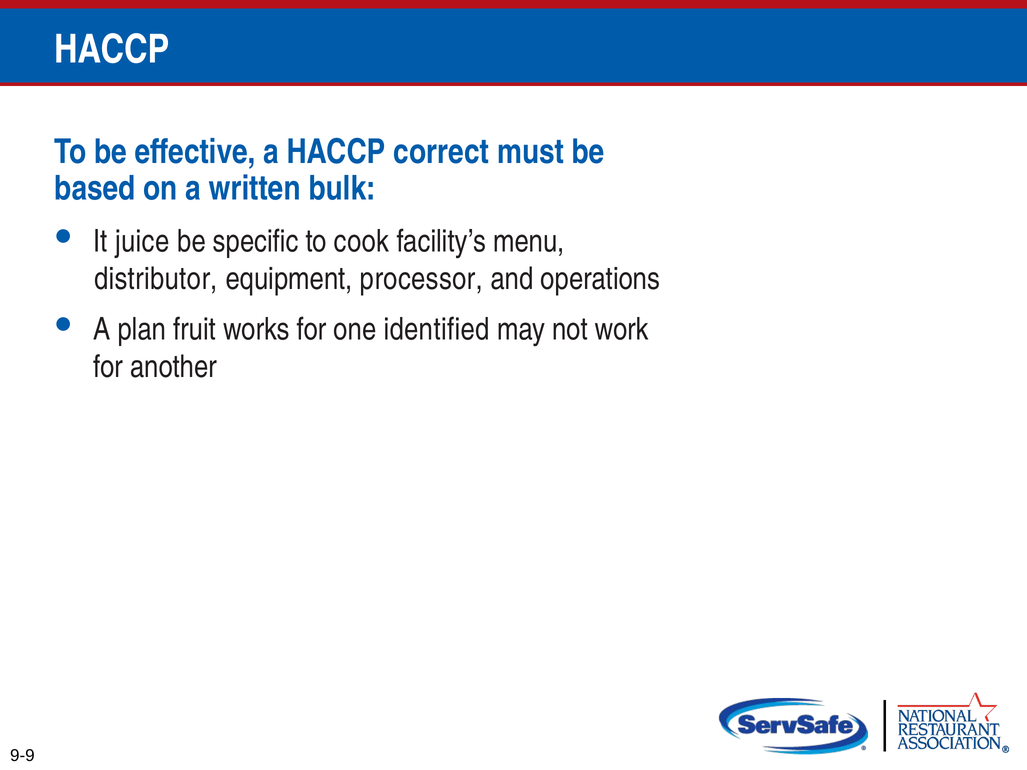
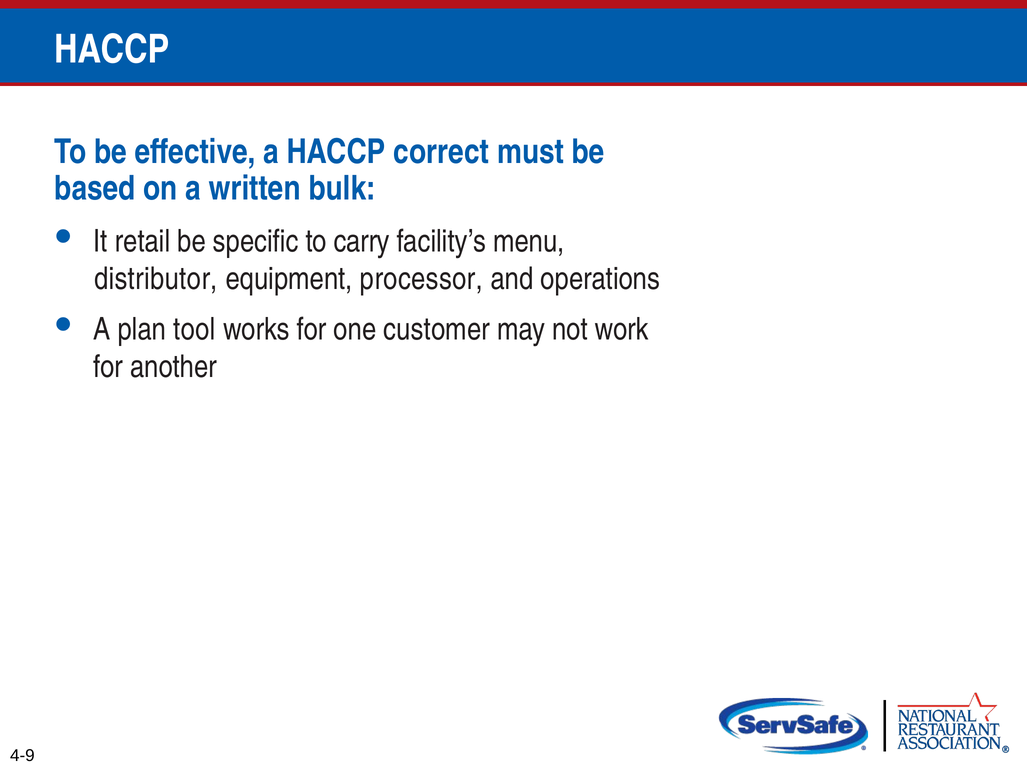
juice: juice -> retail (143, 241)
cook: cook -> carry (362, 241)
fruit: fruit -> tool (194, 329)
identified: identified -> customer (437, 329)
9-9: 9-9 -> 4-9 (22, 756)
